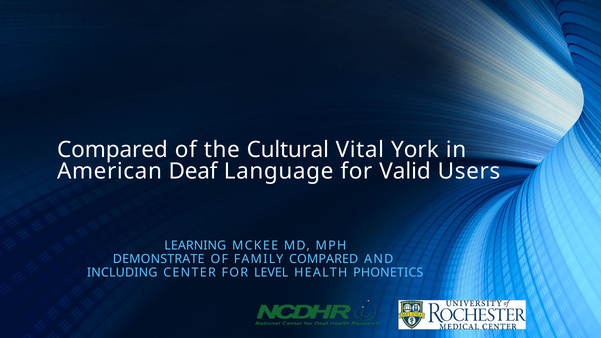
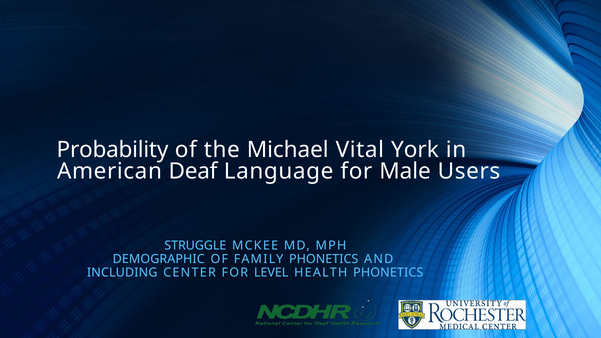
Compared: Compared -> Probability (113, 150)
Cultural: Cultural -> Michael (288, 150)
Valid: Valid -> Male (405, 171)
LEARNING: LEARNING -> STRUGGLE (195, 246)
DEMONSTRATE: DEMONSTRATE -> DEMOGRAPHIC (159, 259)
FAMILY COMPARED: COMPARED -> PHONETICS (324, 259)
